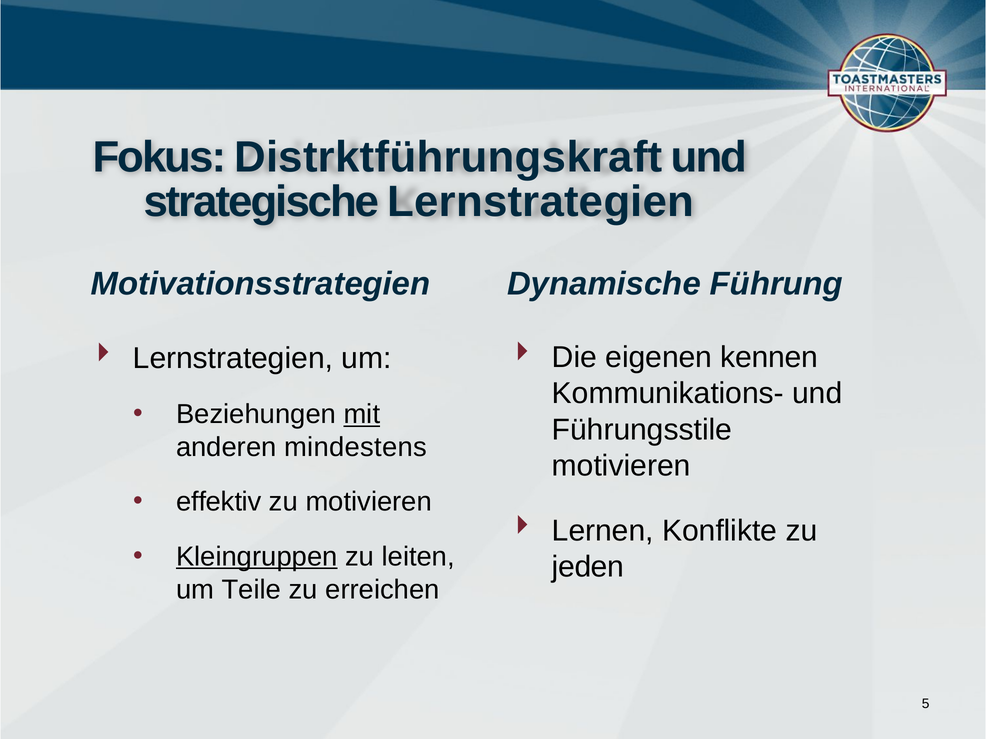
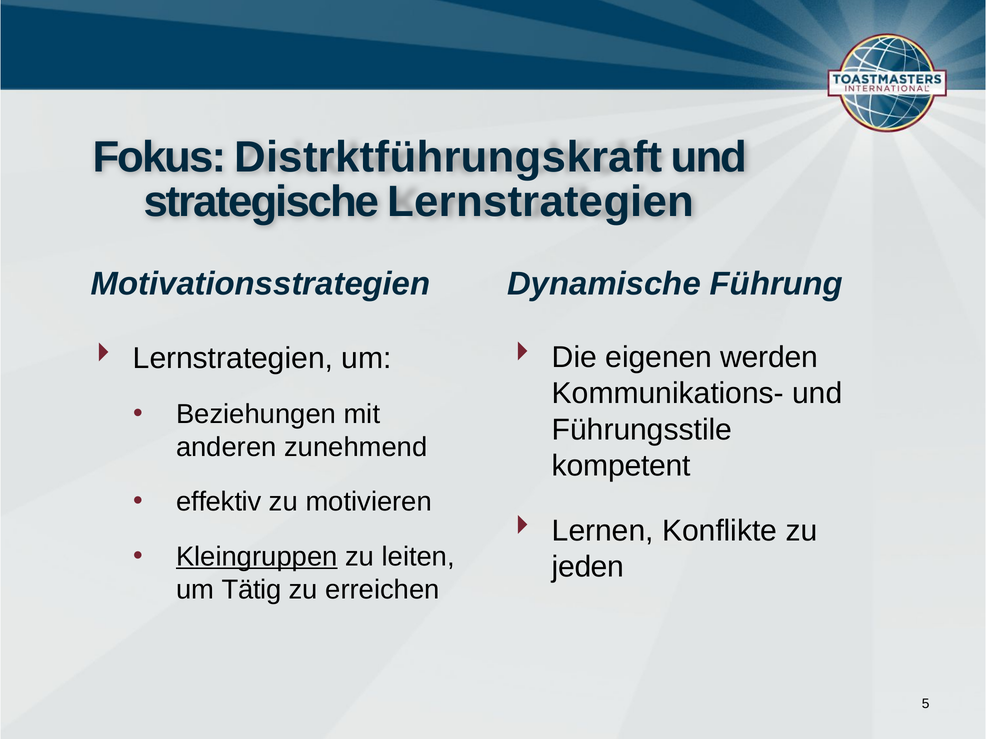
kennen: kennen -> werden (769, 358)
mit underline: present -> none (362, 415)
mindestens: mindestens -> zunehmend (356, 447)
motivieren: motivieren -> kompetent (621, 466)
Teile: Teile -> Tätig (252, 590)
